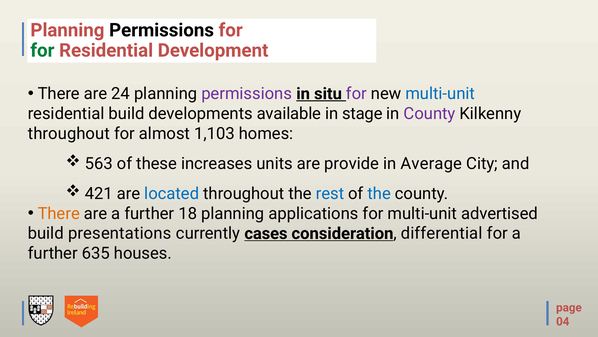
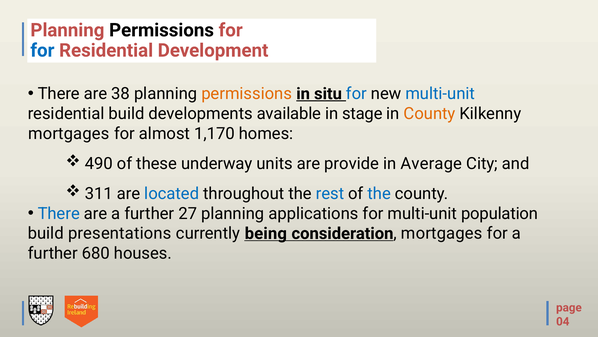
for colour: green -> blue (42, 50)
24: 24 -> 38 (121, 94)
permissions colour: purple -> orange (247, 94)
for colour: purple -> blue (356, 94)
County colour: purple -> orange (430, 114)
throughout: throughout -> mortgages (69, 133)
1,103: 1,103 -> 1,170 (214, 133)
563: 563 -> 490 (99, 163)
increases: increases -> underway (217, 163)
421: 421 -> 311 (99, 193)
There colour: orange -> blue (59, 213)
18: 18 -> 27 (188, 213)
advertised: advertised -> population (500, 213)
cases: cases -> being (266, 233)
consideration differential: differential -> mortgages (442, 233)
635: 635 -> 680 (96, 253)
